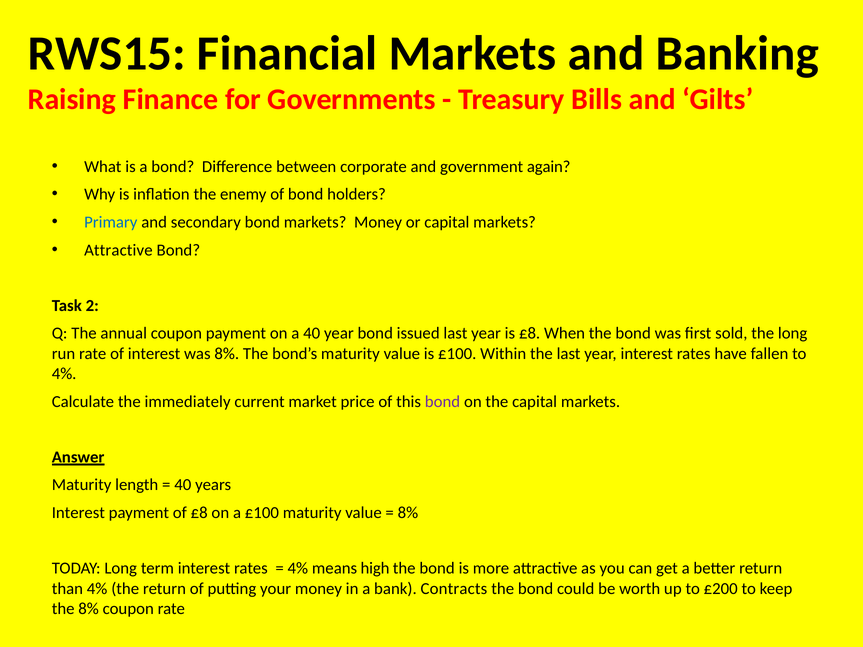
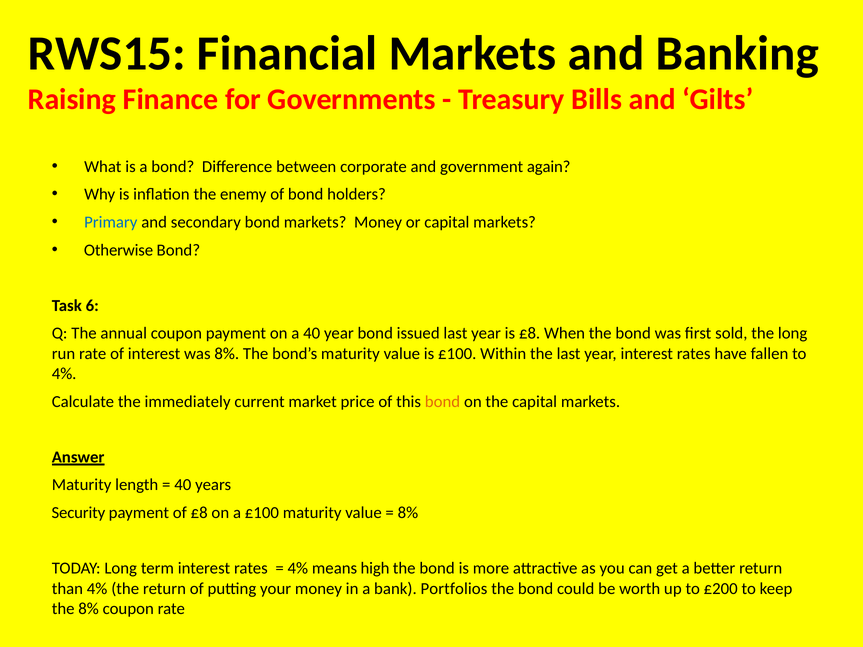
Attractive: Attractive -> Otherwise (119, 250)
2: 2 -> 6 (92, 306)
bond colour: purple -> orange (443, 402)
Interest: Interest -> Security (78, 513)
Contracts: Contracts -> Portfolios (454, 589)
